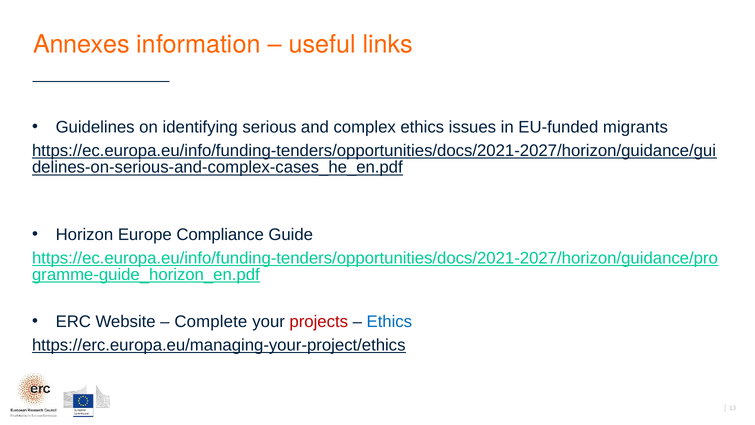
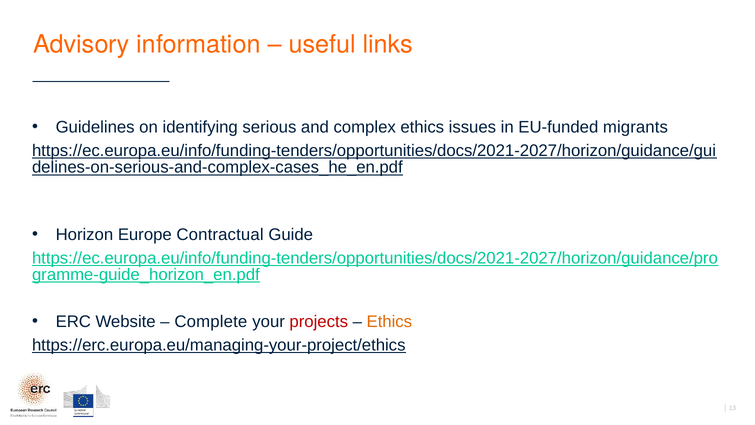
Annexes: Annexes -> Advisory (81, 44)
Compliance: Compliance -> Contractual (220, 234)
Ethics colour: blue -> orange (389, 322)
